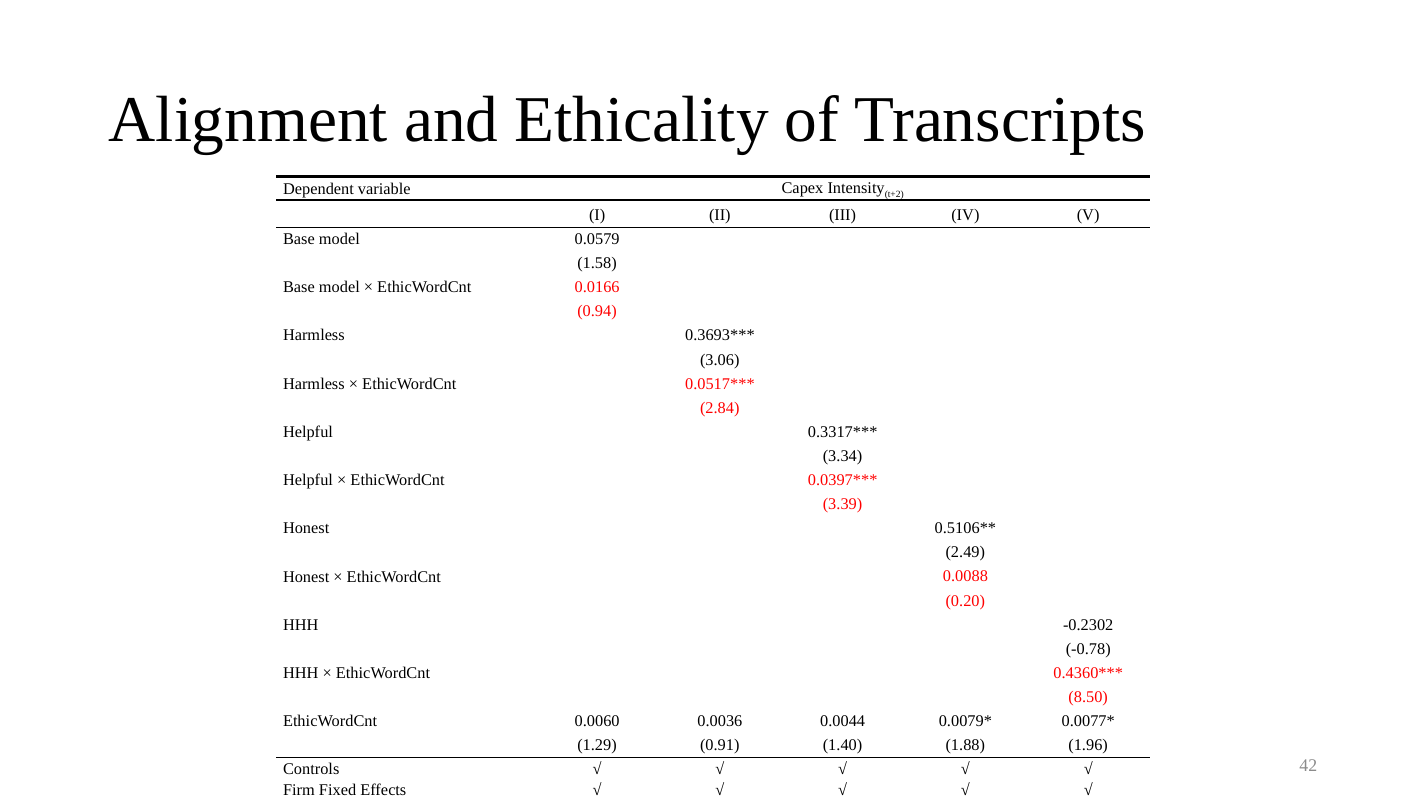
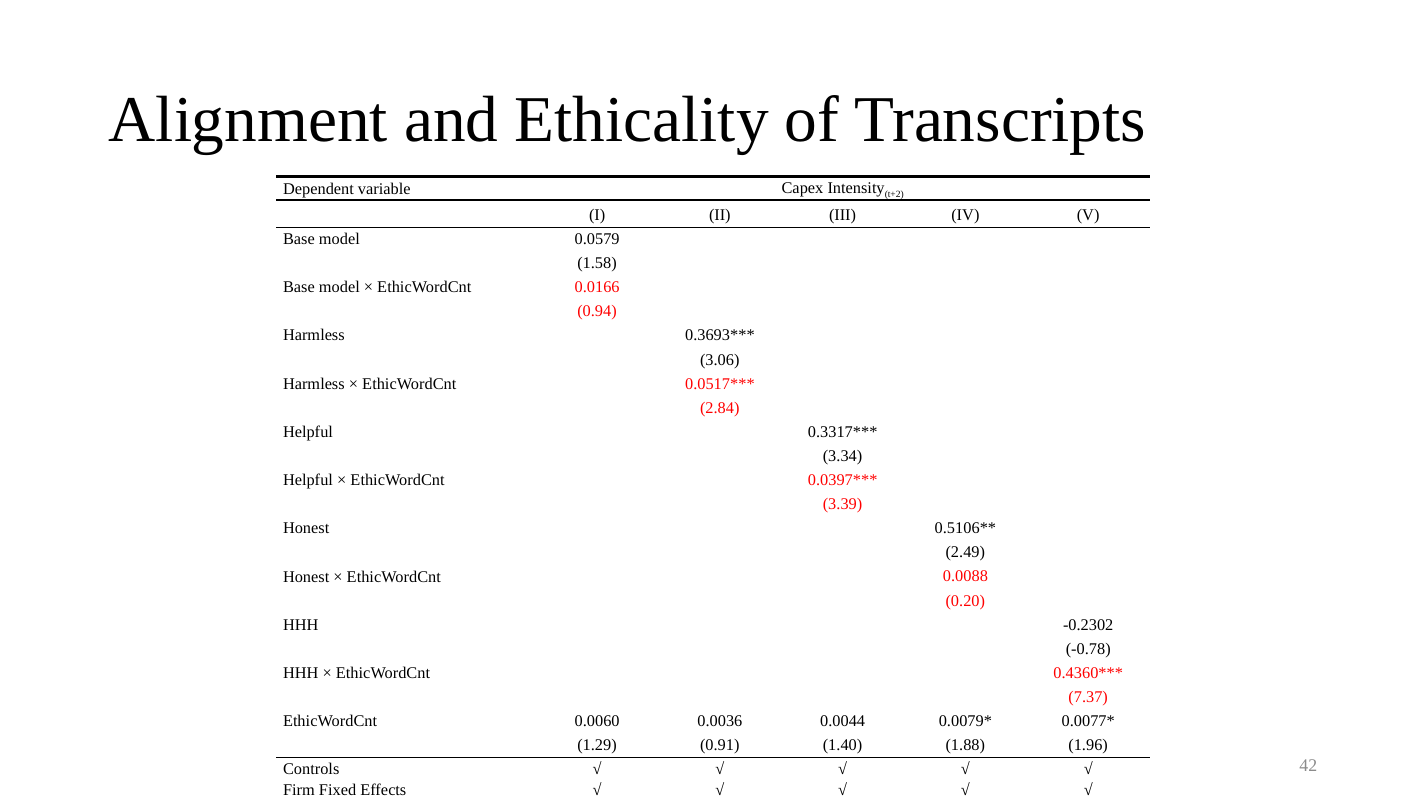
8.50: 8.50 -> 7.37 (1088, 697)
